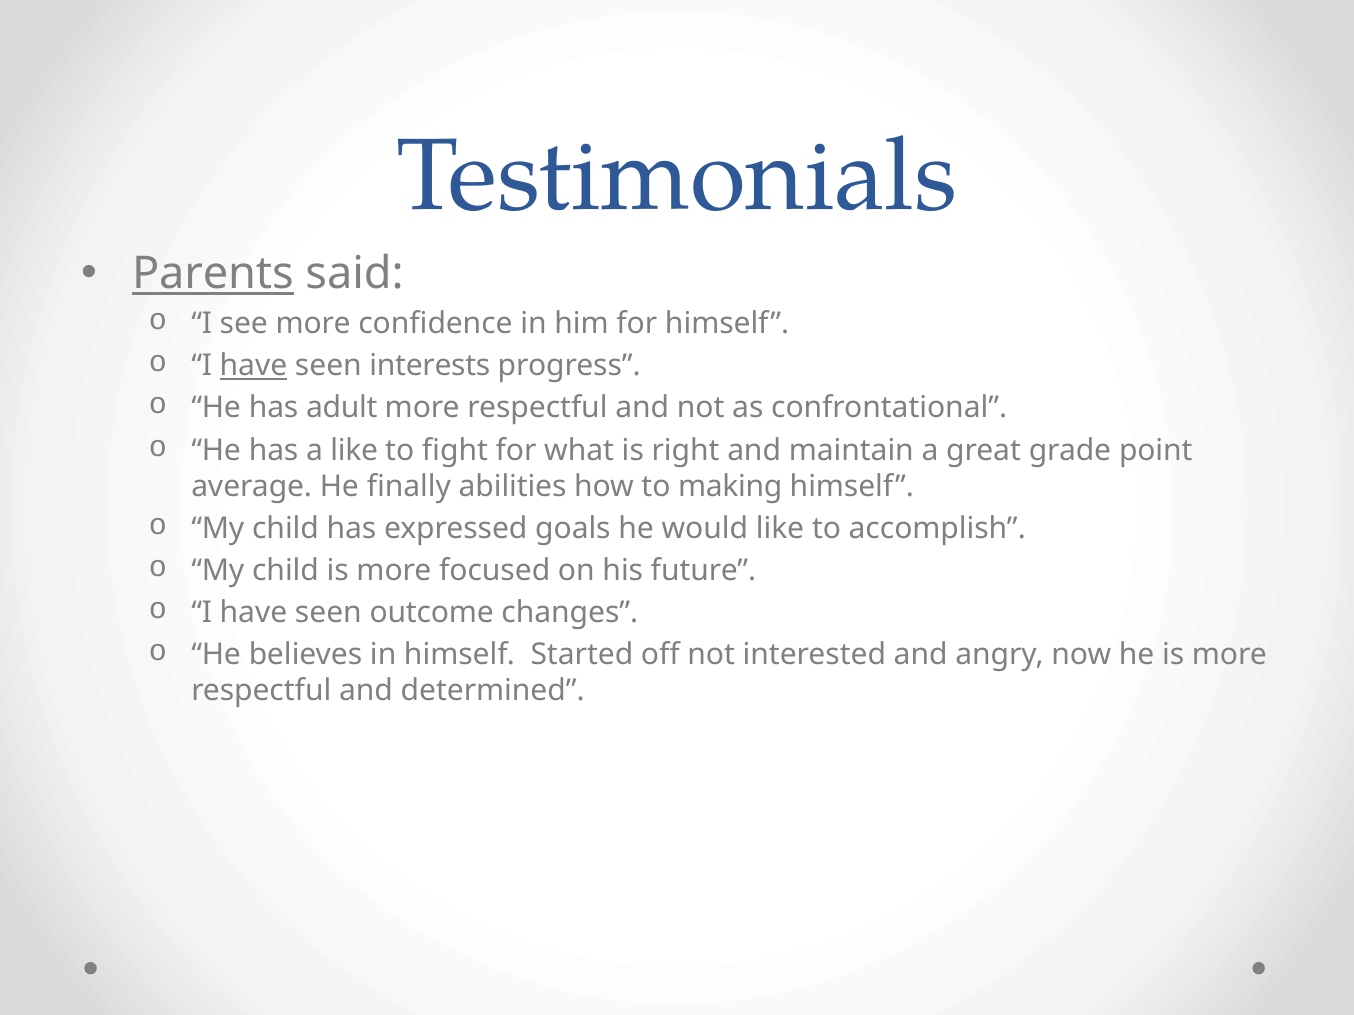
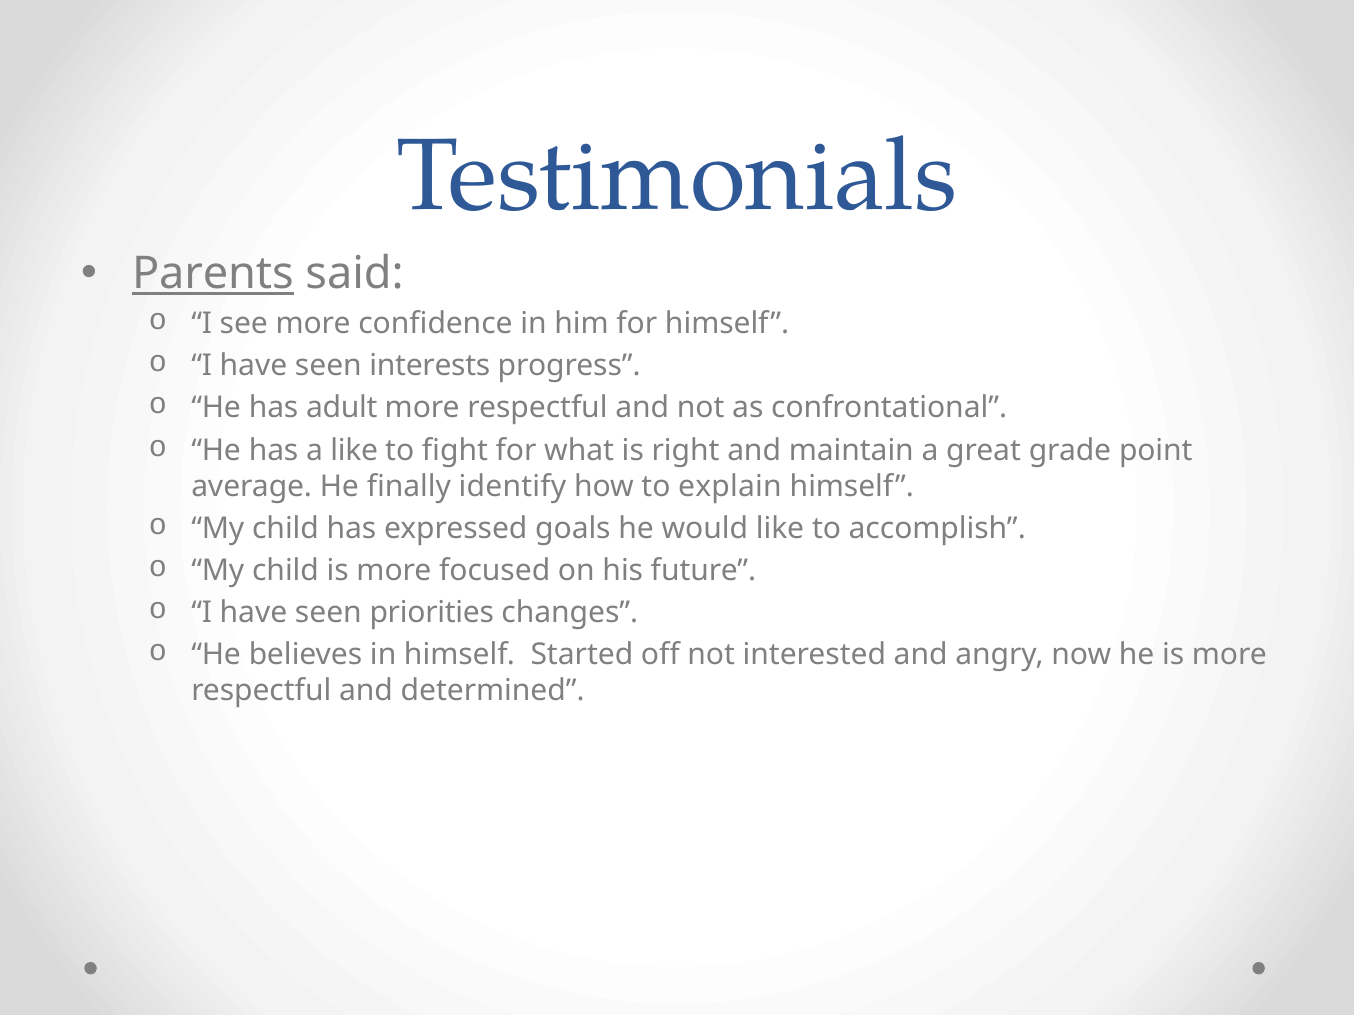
have underline: present -> none (253, 366)
abilities: abilities -> identify (512, 486)
making: making -> explain (730, 486)
outcome: outcome -> priorities (432, 613)
